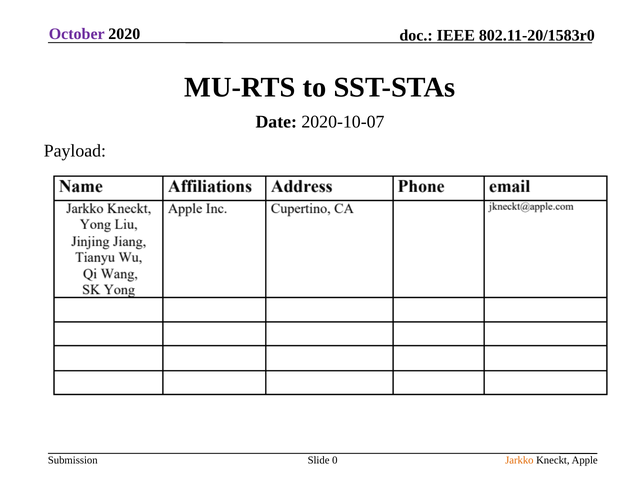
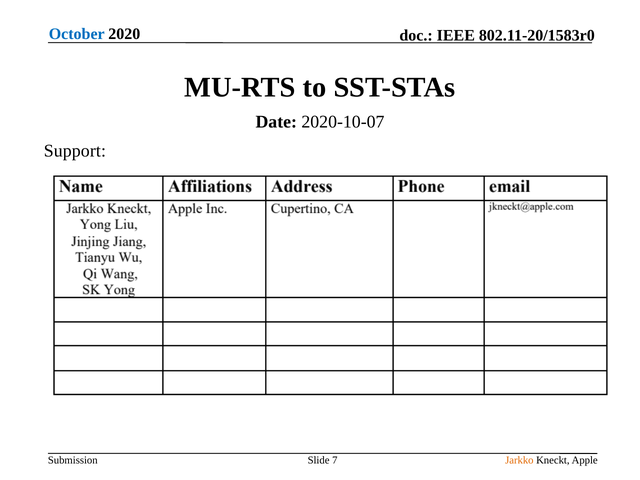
October colour: purple -> blue (77, 34)
Payload: Payload -> Support (75, 151)
0: 0 -> 7 (335, 460)
